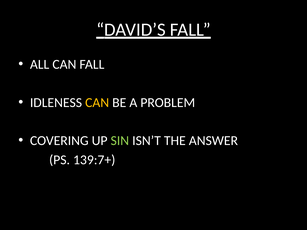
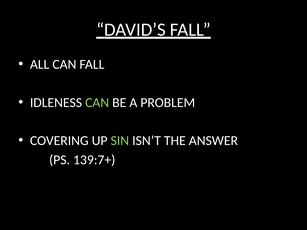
CAN colour: yellow -> light green (97, 103)
